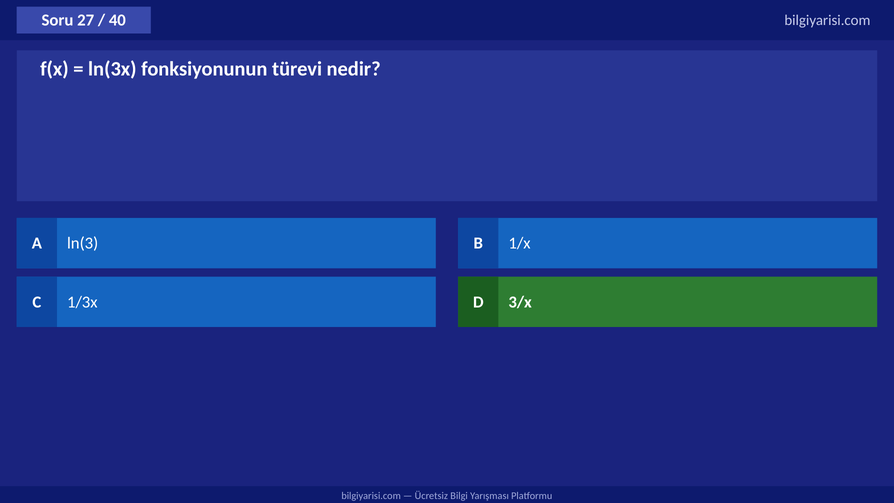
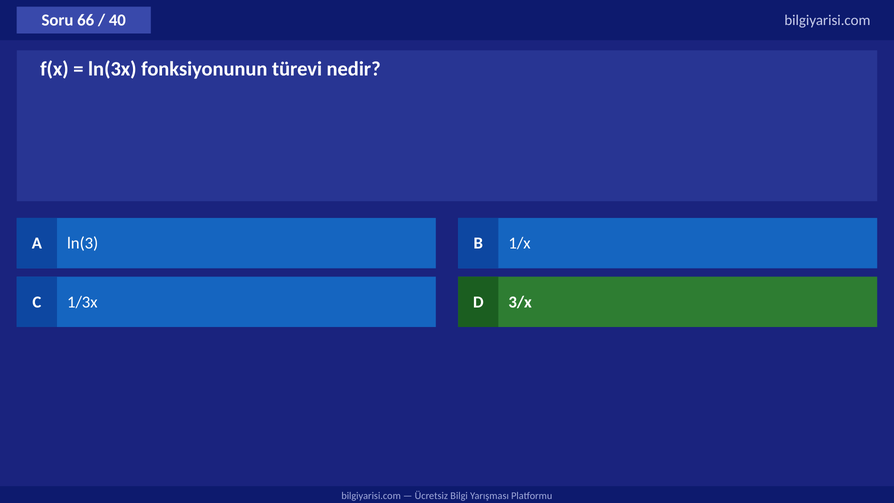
27: 27 -> 66 (86, 20)
